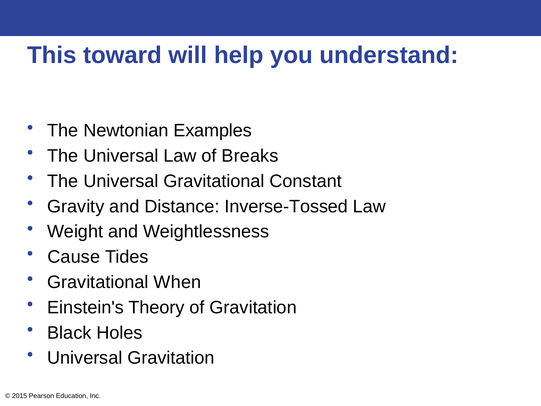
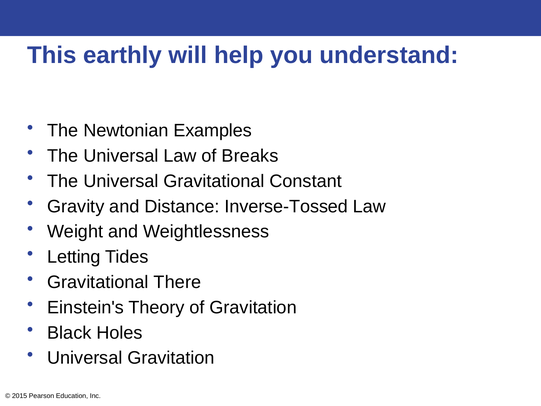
toward: toward -> earthly (123, 55)
Cause: Cause -> Letting (74, 257)
When: When -> There (177, 282)
